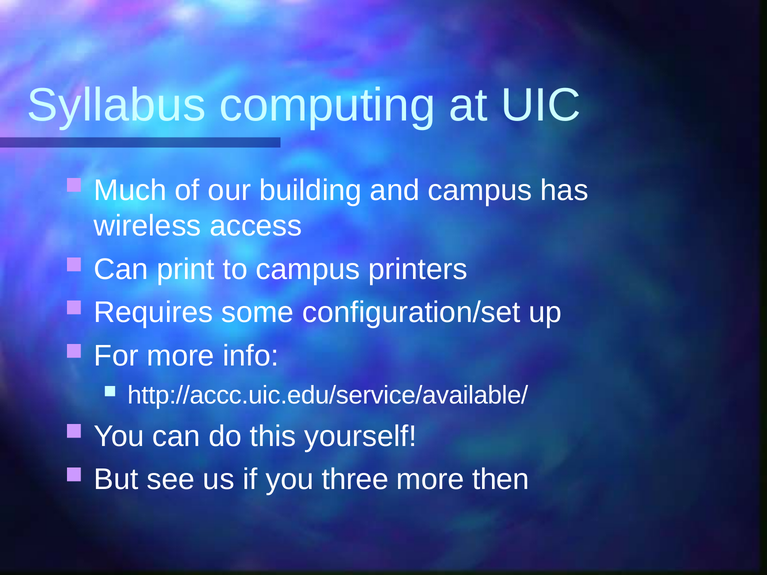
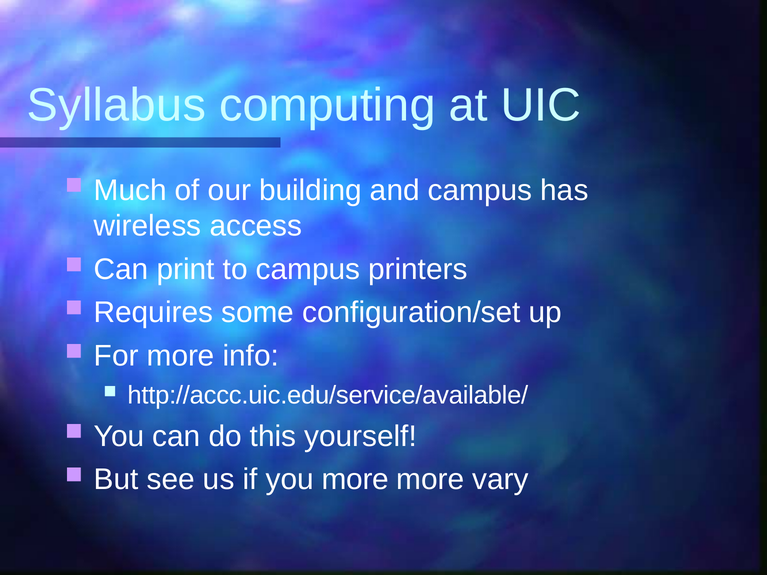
you three: three -> more (355, 480)
then: then -> vary (501, 480)
